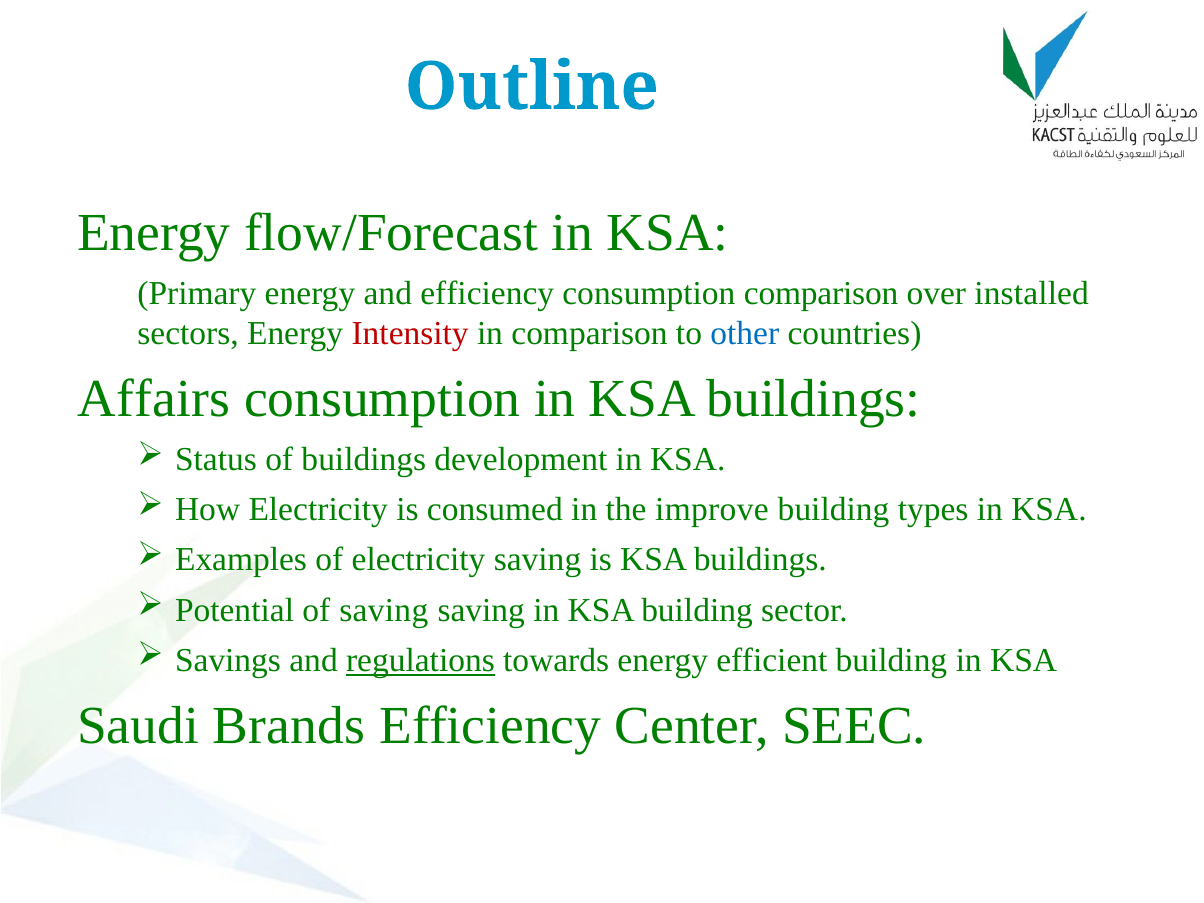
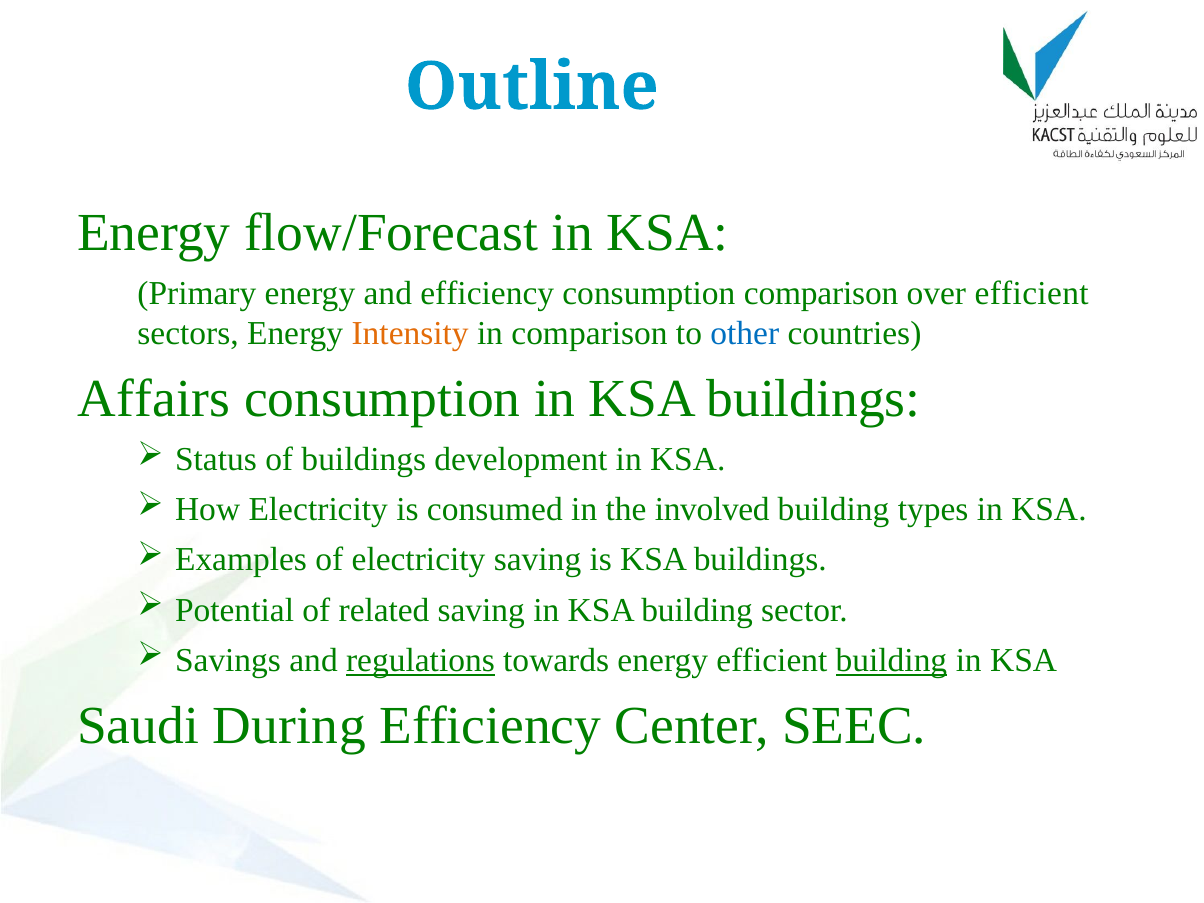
over installed: installed -> efficient (1032, 293)
Intensity colour: red -> orange (410, 333)
improve: improve -> involved (712, 510)
of saving: saving -> related (384, 610)
building underline: none -> present (891, 660)
Brands: Brands -> During (289, 726)
